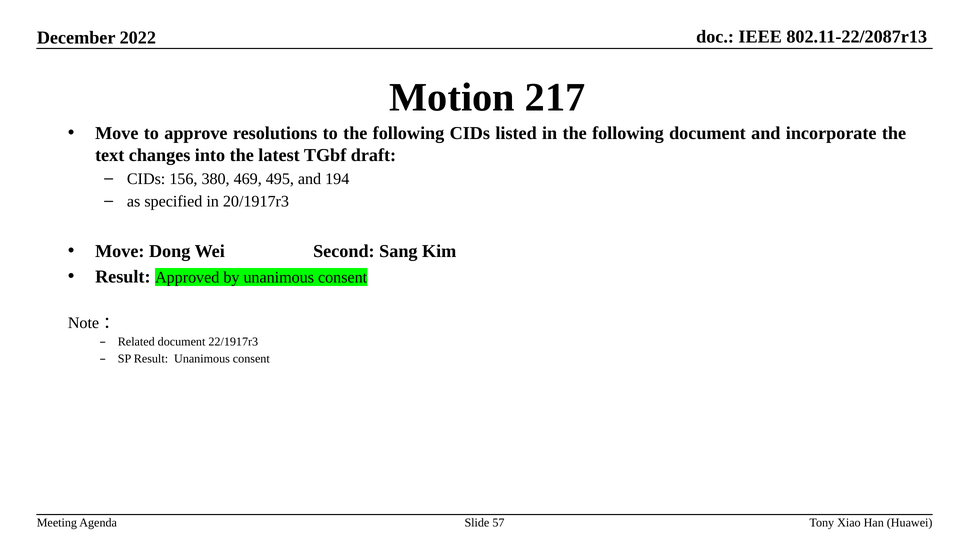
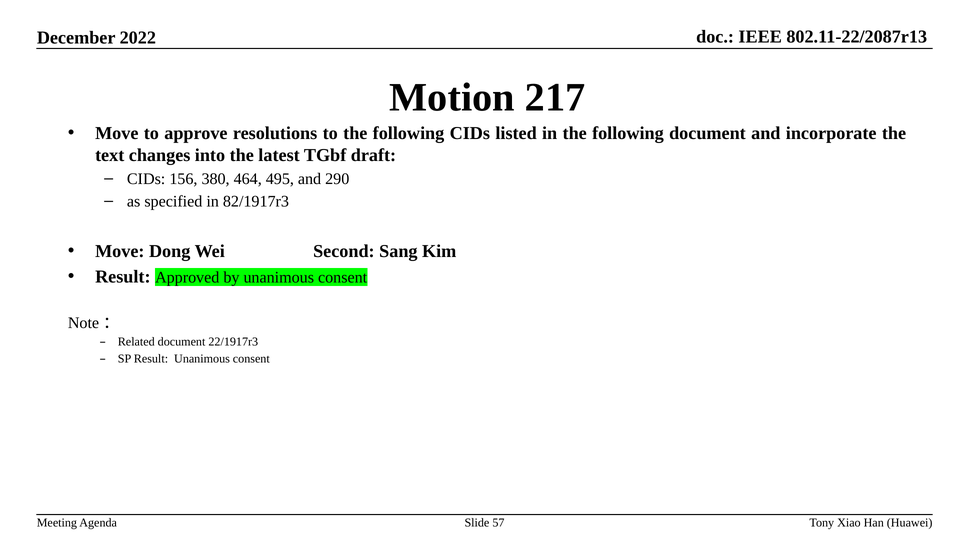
469: 469 -> 464 (248, 179)
194: 194 -> 290 (337, 179)
20/1917r3: 20/1917r3 -> 82/1917r3 (256, 201)
